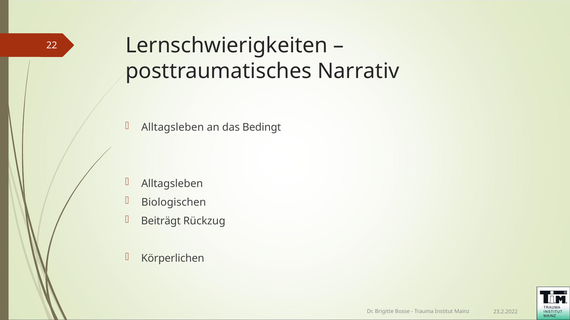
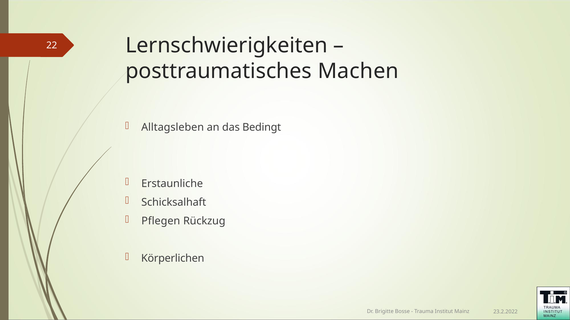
Narrativ: Narrativ -> Machen (358, 71)
Alltagsleben: Alltagsleben -> Erstaunliche (172, 184)
Biologischen: Biologischen -> Schicksalhaft (174, 203)
Beiträgt: Beiträgt -> Pflegen (161, 221)
